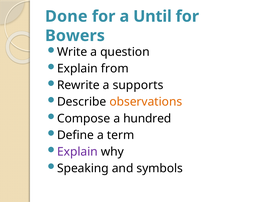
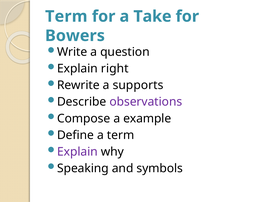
Done: Done -> Term (66, 16)
Until: Until -> Take (152, 16)
from: from -> right (115, 69)
observations colour: orange -> purple (146, 102)
hundred: hundred -> example (147, 119)
